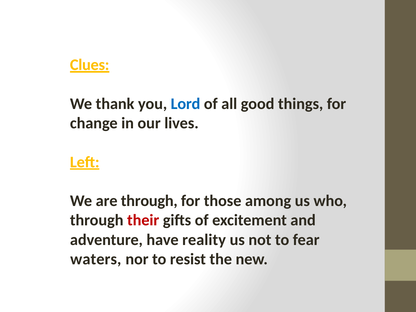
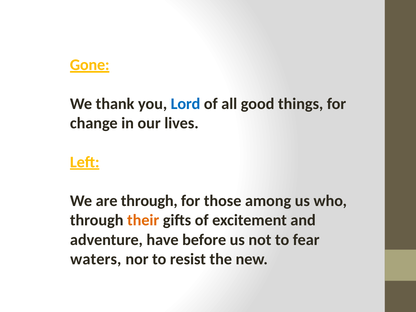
Clues: Clues -> Gone (90, 65)
their colour: red -> orange (143, 220)
reality: reality -> before (204, 240)
